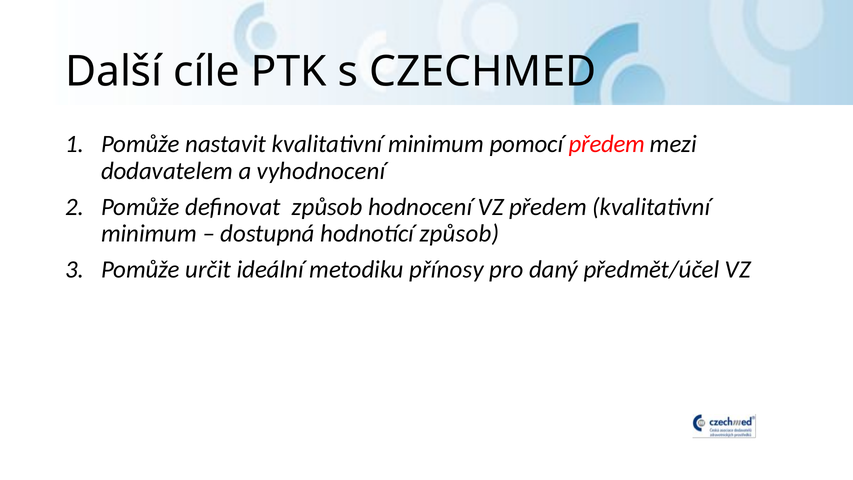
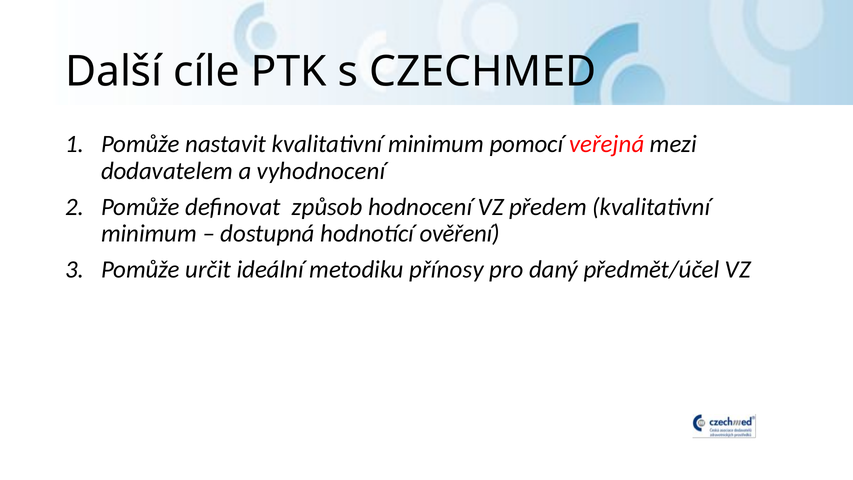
pomocí předem: předem -> veřejná (607, 144)
hodnotící způsob: způsob -> ověření (460, 234)
